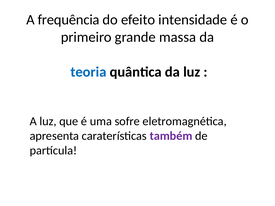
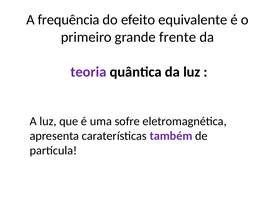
intensidade: intensidade -> equivalente (193, 20)
massa: massa -> frente (178, 37)
teoria colour: blue -> purple (88, 72)
